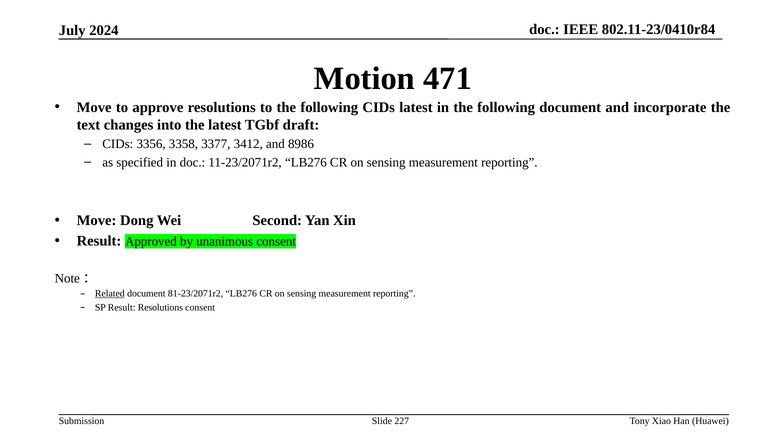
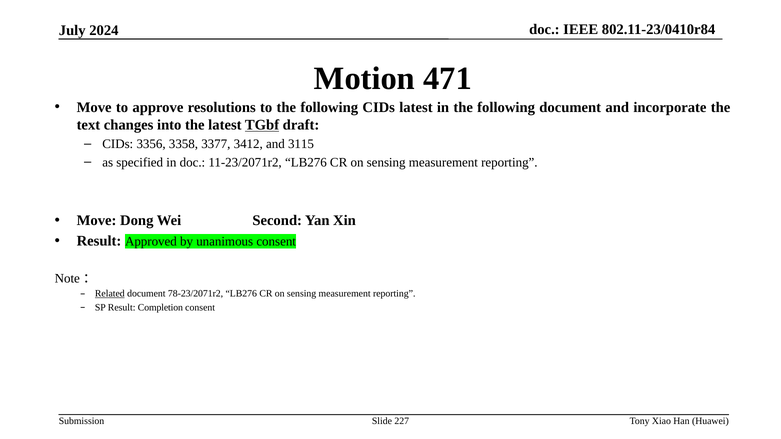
TGbf underline: none -> present (262, 125)
8986: 8986 -> 3115 (301, 144)
81-23/2071r2: 81-23/2071r2 -> 78-23/2071r2 (196, 294)
Result Resolutions: Resolutions -> Completion (160, 308)
